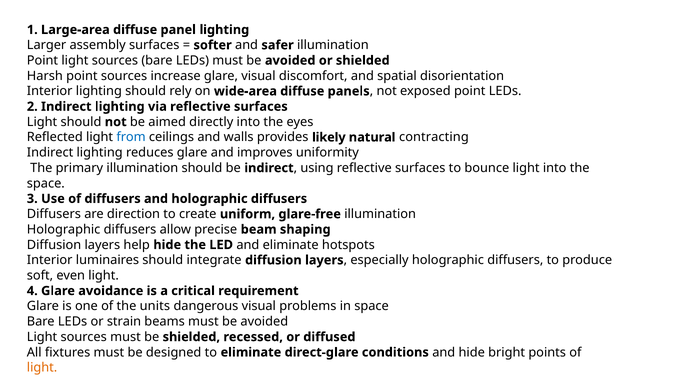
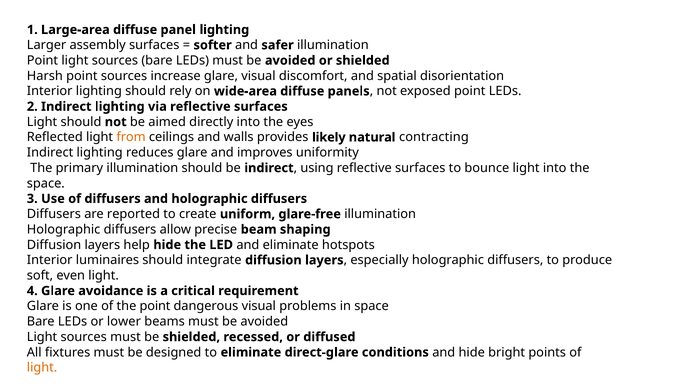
from colour: blue -> orange (131, 137)
are direction: direction -> reported (133, 214)
the units: units -> point (155, 306)
strain: strain -> lower (124, 322)
